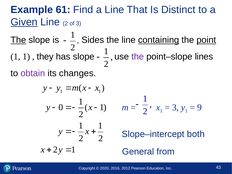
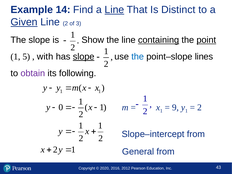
61: 61 -> 14 (63, 10)
Line underline: none -> present (114, 10)
The underline: present -> none (18, 40)
Sides: Sides -> Show (93, 40)
1: 1 -> 5 (26, 57)
they: they -> with (45, 57)
slope underline: none -> present (84, 57)
the colour: purple -> blue (138, 57)
changes: changes -> following (78, 73)
3: 3 -> 9 (176, 107)
9: 9 -> 2 (200, 107)
Slope–intercept both: both -> from (196, 134)
